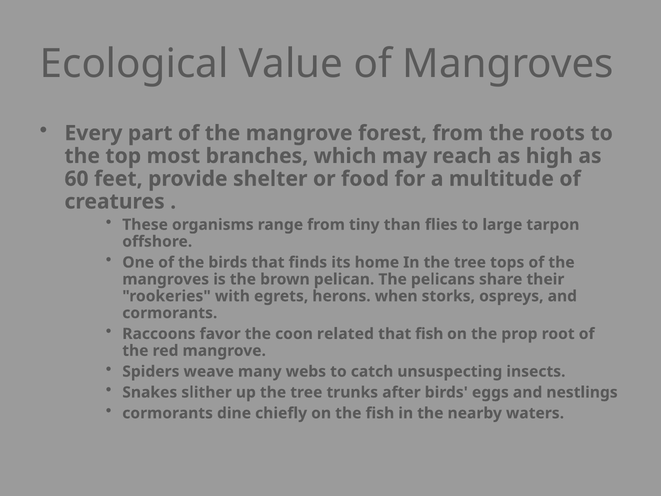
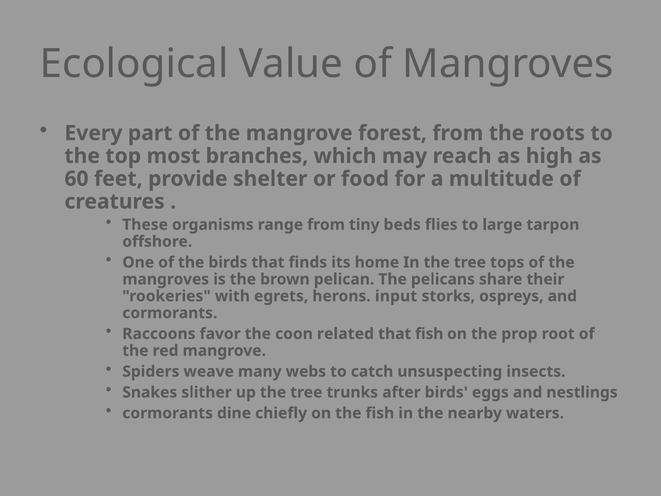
than: than -> beds (402, 225)
when: when -> input (396, 296)
